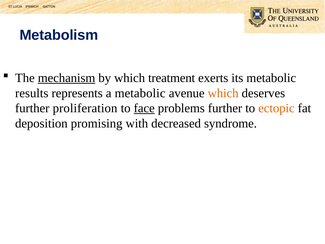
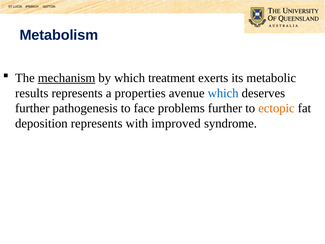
a metabolic: metabolic -> properties (140, 93)
which colour: orange -> blue (223, 93)
proliferation: proliferation -> pathogenesis (85, 108)
face underline: present -> none (144, 108)
deposition promising: promising -> represents (97, 123)
decreased: decreased -> improved (176, 123)
